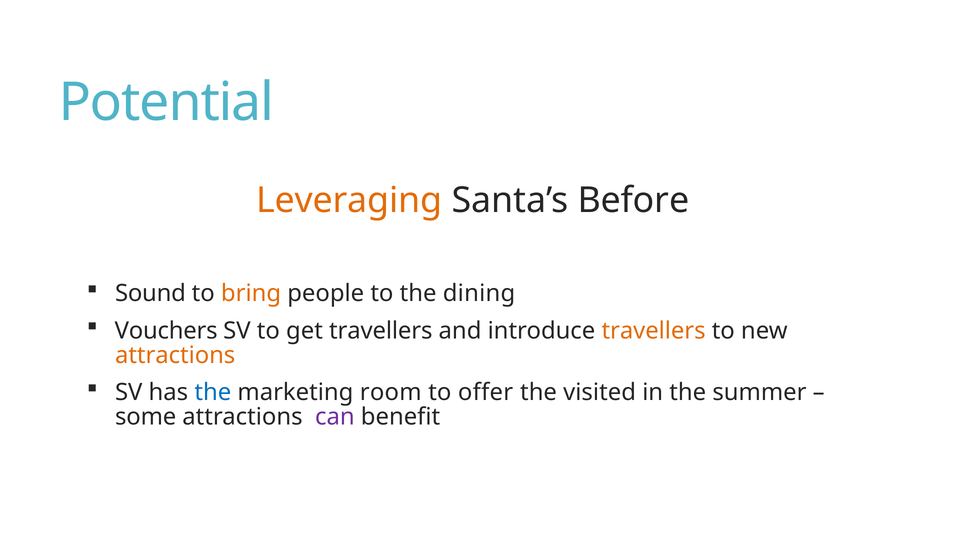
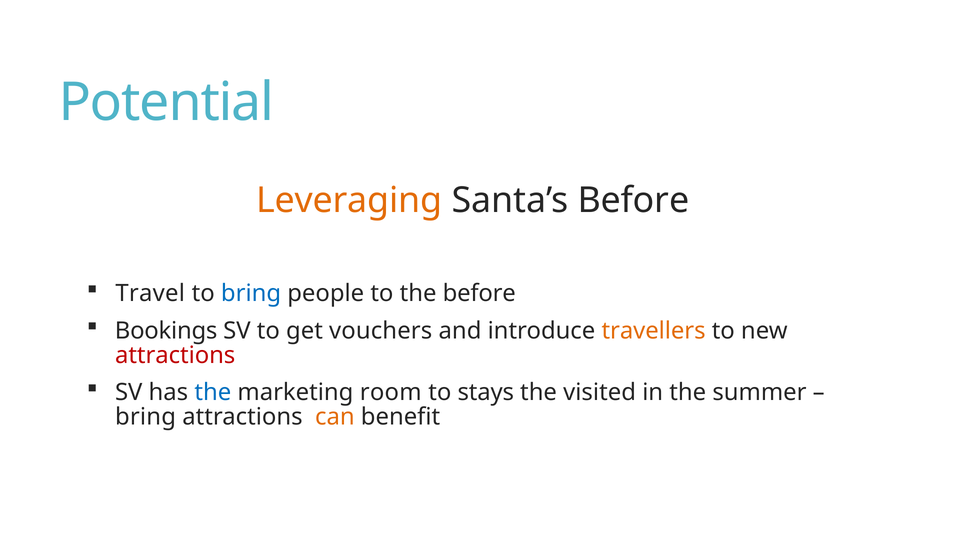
Sound: Sound -> Travel (150, 294)
bring colour: orange -> blue (251, 294)
the dining: dining -> before (479, 294)
Vouchers: Vouchers -> Bookings (166, 331)
get travellers: travellers -> vouchers (381, 331)
attractions colour: orange -> red (175, 355)
offer: offer -> stays (486, 393)
some: some -> bring (145, 417)
can colour: purple -> orange (335, 417)
